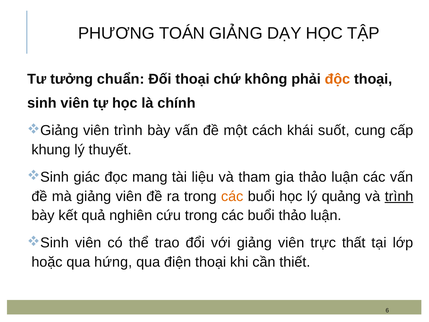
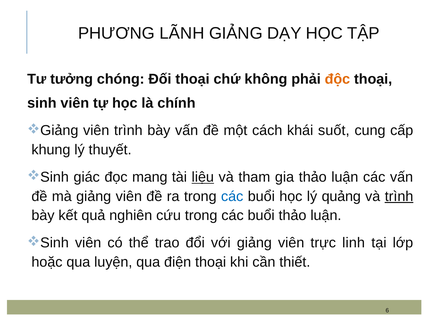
TOÁN: TOÁN -> LÃNH (182, 33)
chuẩn: chuẩn -> chóng (121, 79)
liệu underline: none -> present (203, 177)
các colour: orange -> blue (232, 196)
thất: thất -> linh (354, 243)
hứng: hứng -> luyện (113, 262)
